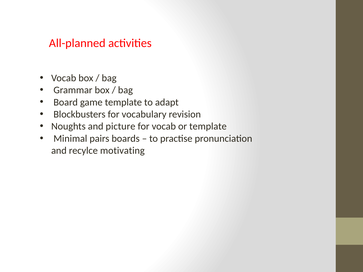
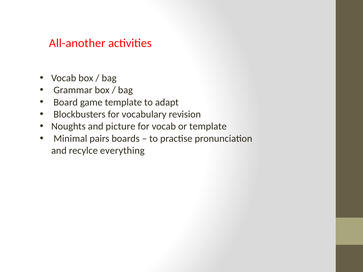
All-planned: All-planned -> All-another (77, 43)
motivating: motivating -> everything (122, 151)
